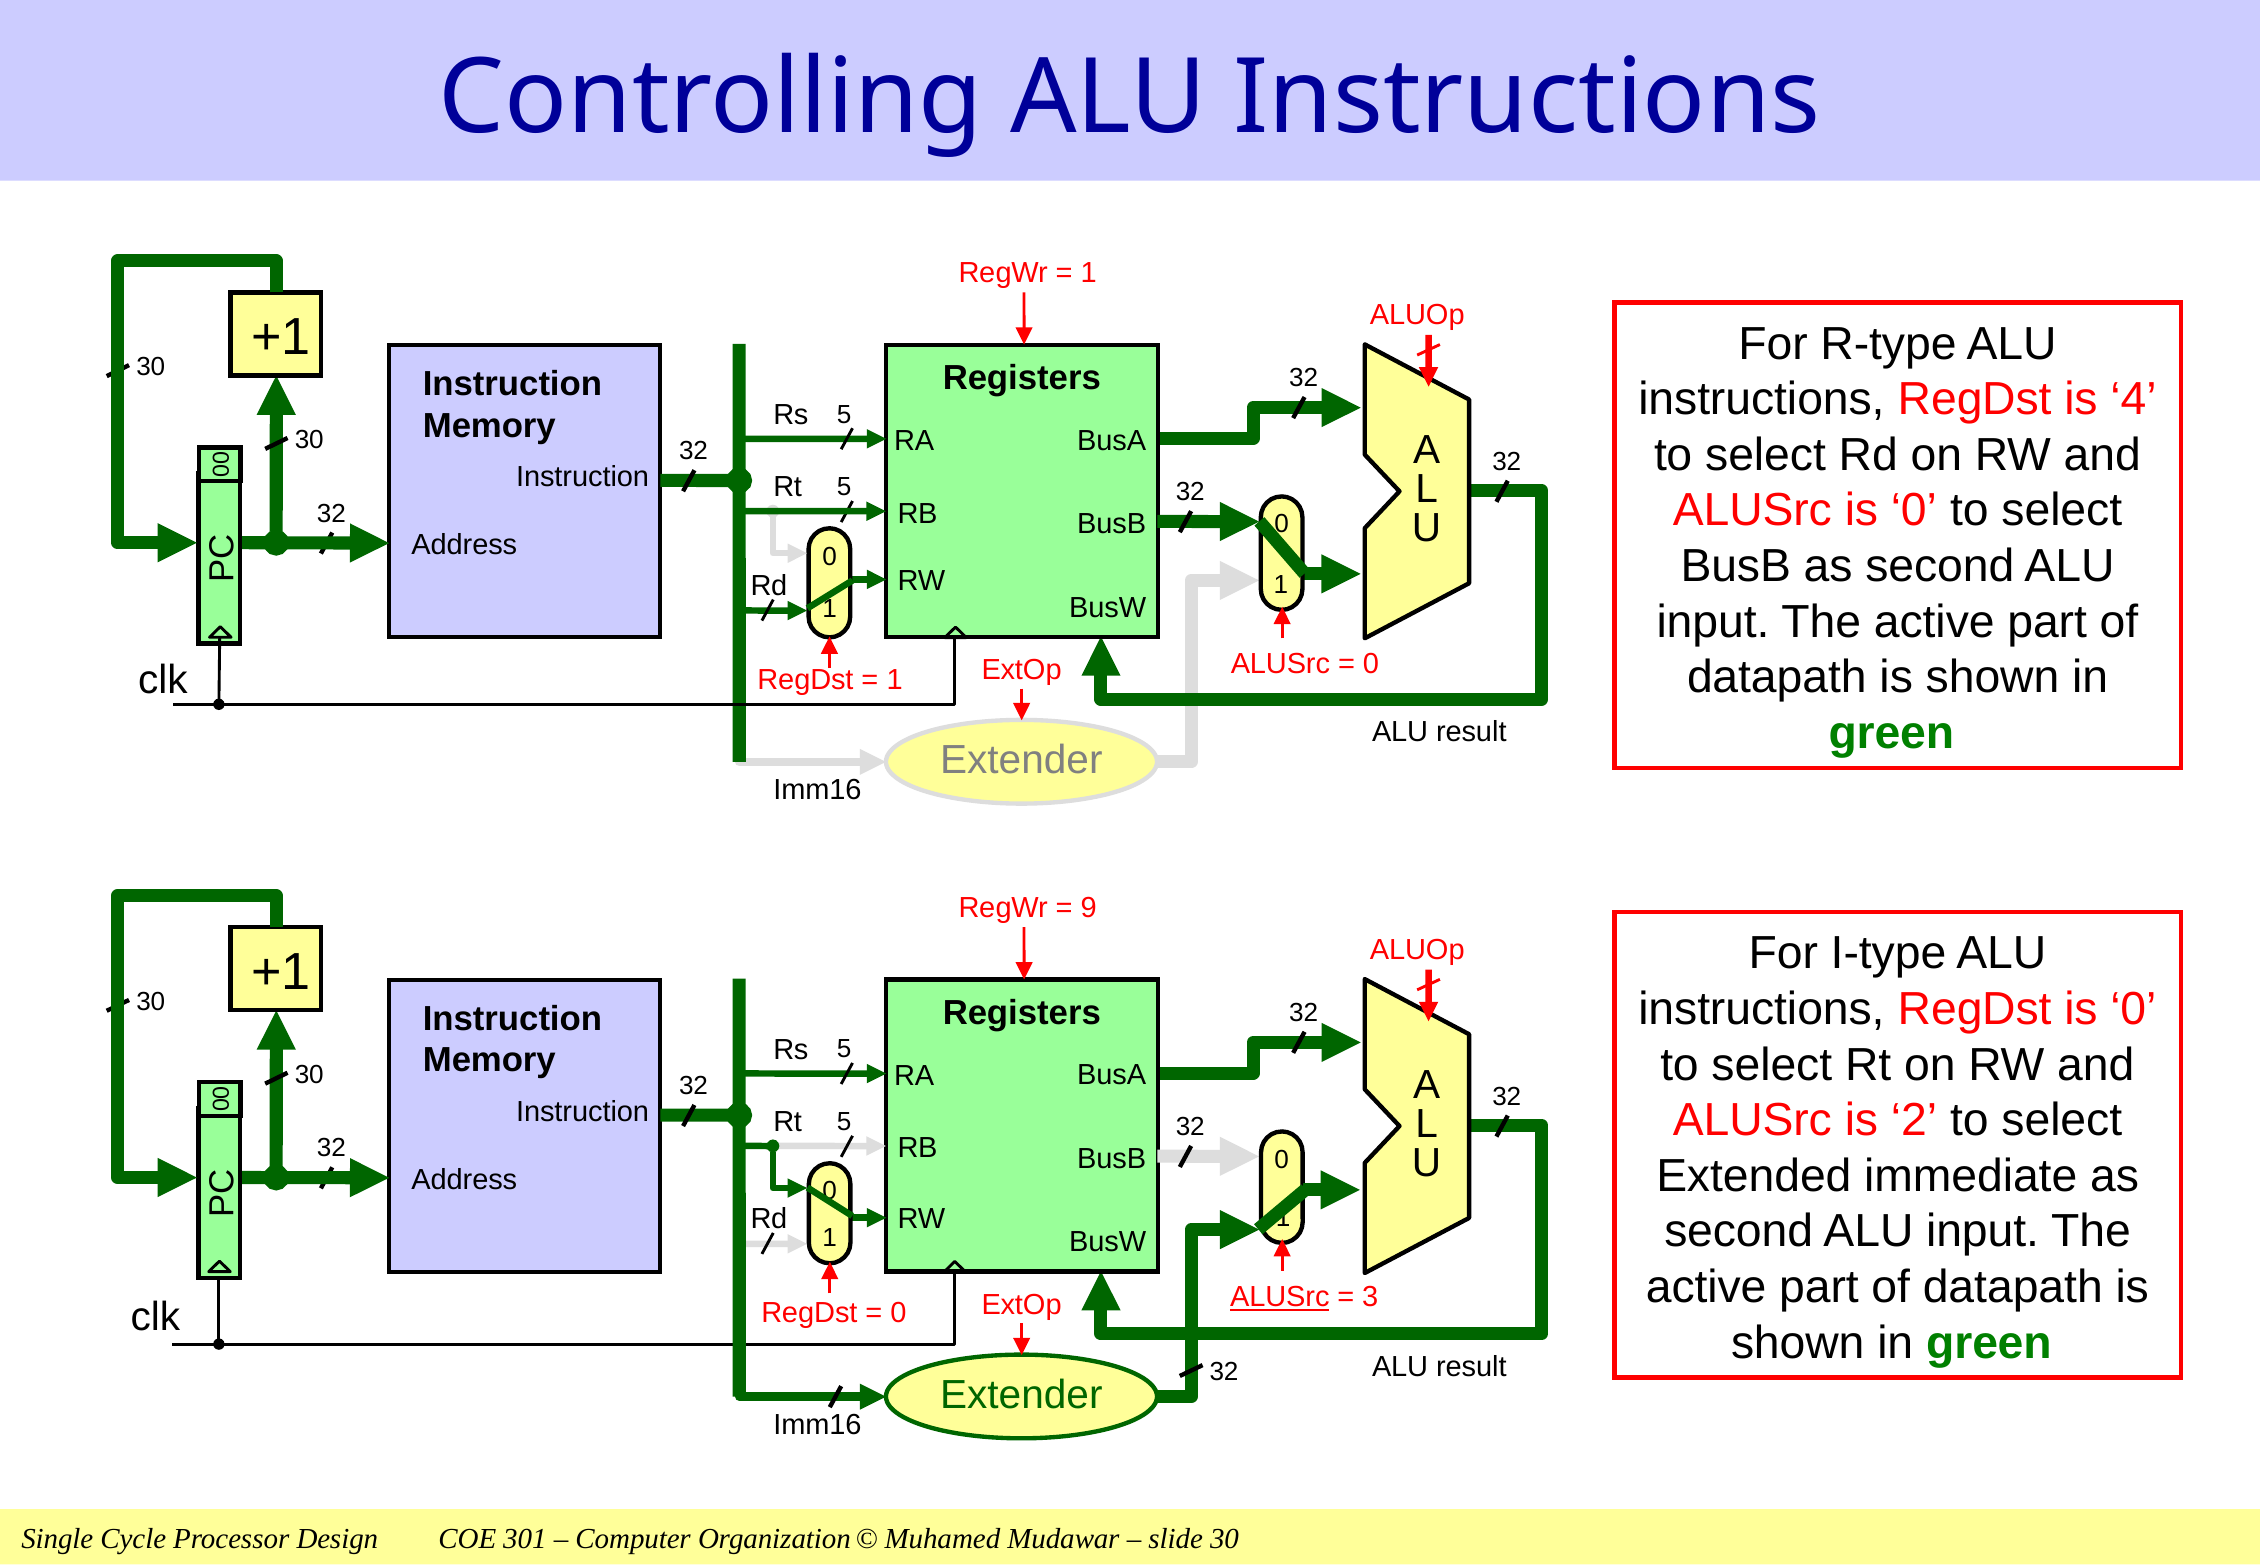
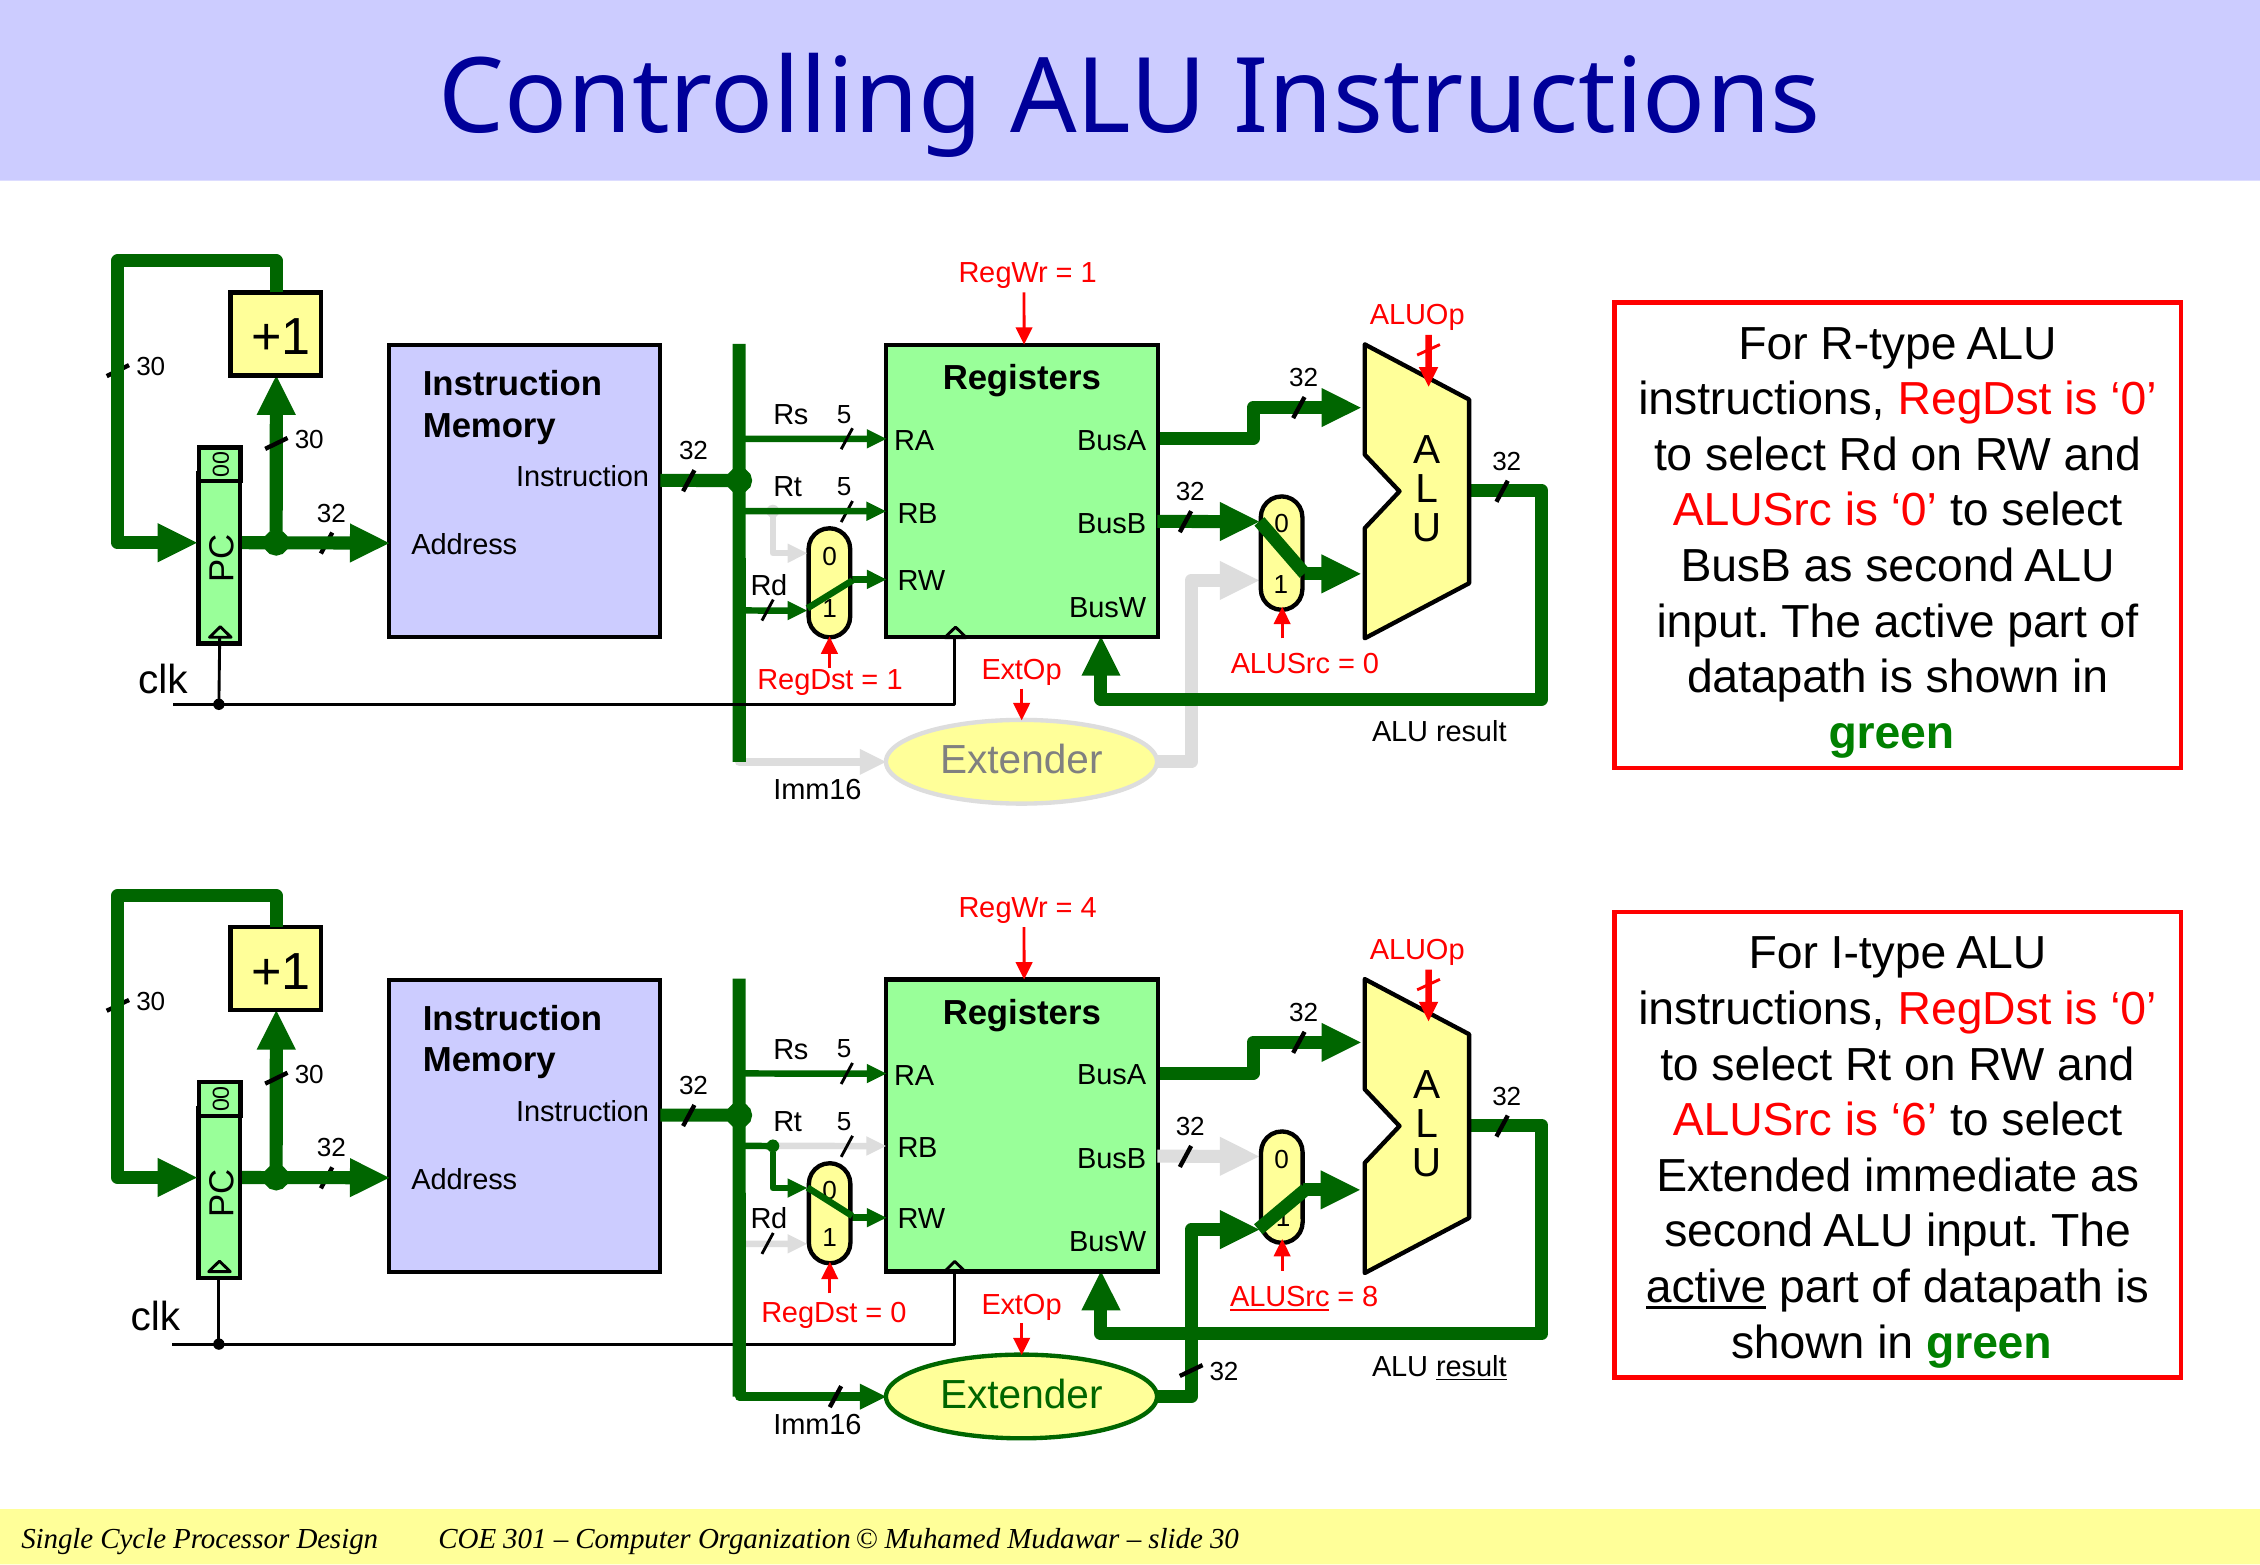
4: 4 -> 0 (2133, 399)
9: 9 -> 4 (1089, 908)
2: 2 -> 6 (1914, 1120)
active underline: none -> present (1706, 1287)
3: 3 -> 8 (1370, 1297)
result underline: none -> present (1471, 1367)
